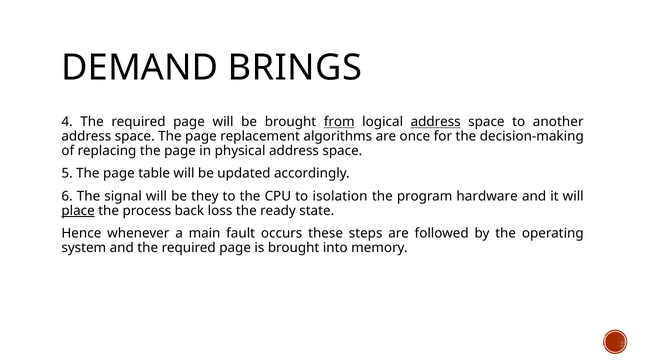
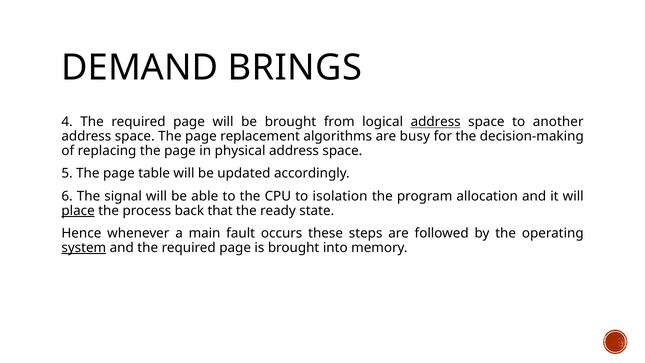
from underline: present -> none (339, 122)
once: once -> busy (415, 136)
they: they -> able (205, 196)
hardware: hardware -> allocation (487, 196)
loss: loss -> that (220, 211)
system underline: none -> present (84, 248)
